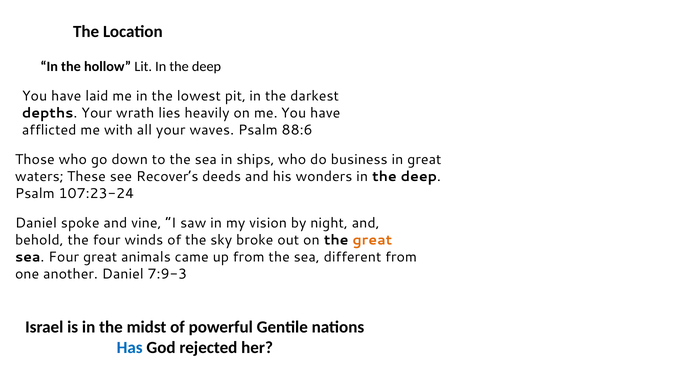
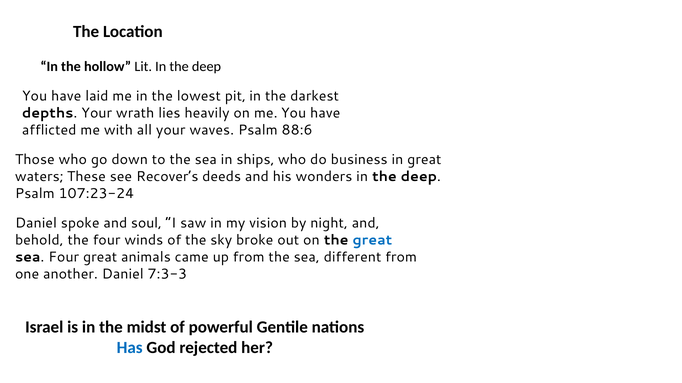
vine: vine -> soul (146, 224)
great colour: orange -> blue (372, 241)
7:9-3: 7:9-3 -> 7:3-3 (167, 275)
